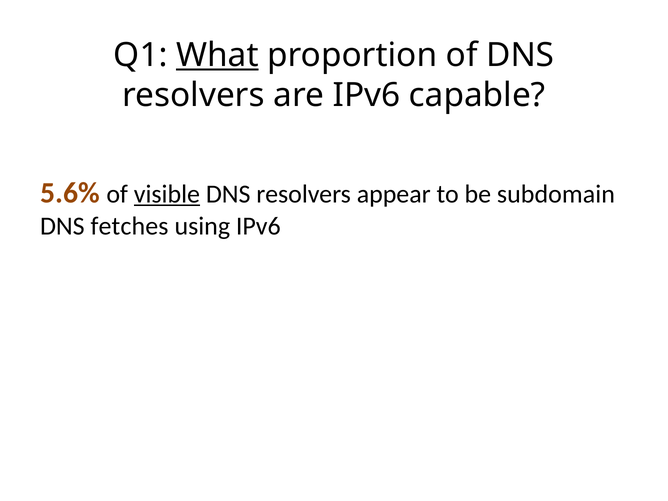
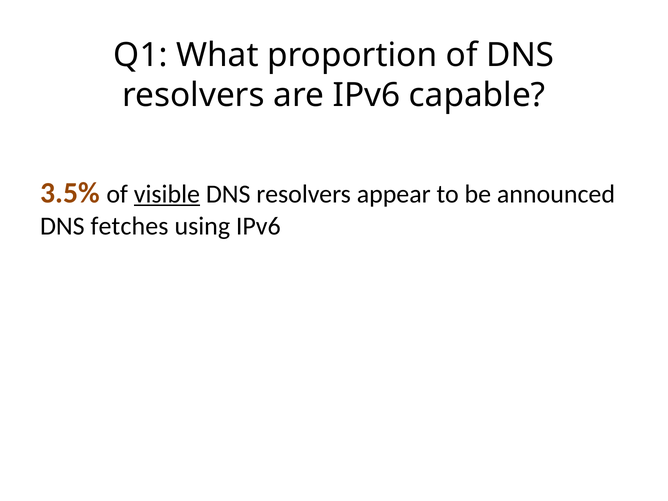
What underline: present -> none (217, 55)
5.6%: 5.6% -> 3.5% (70, 193)
subdomain: subdomain -> announced (556, 194)
